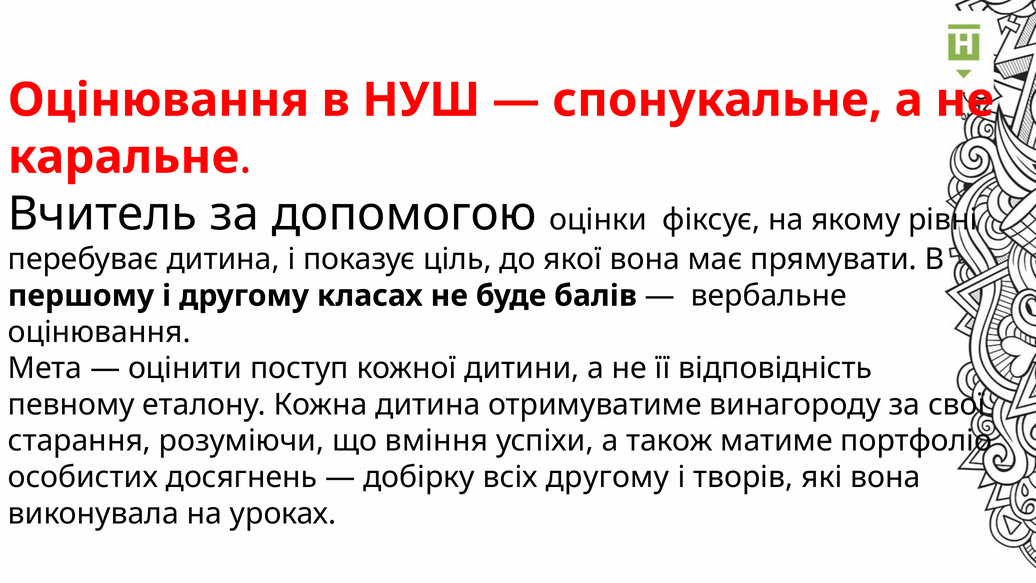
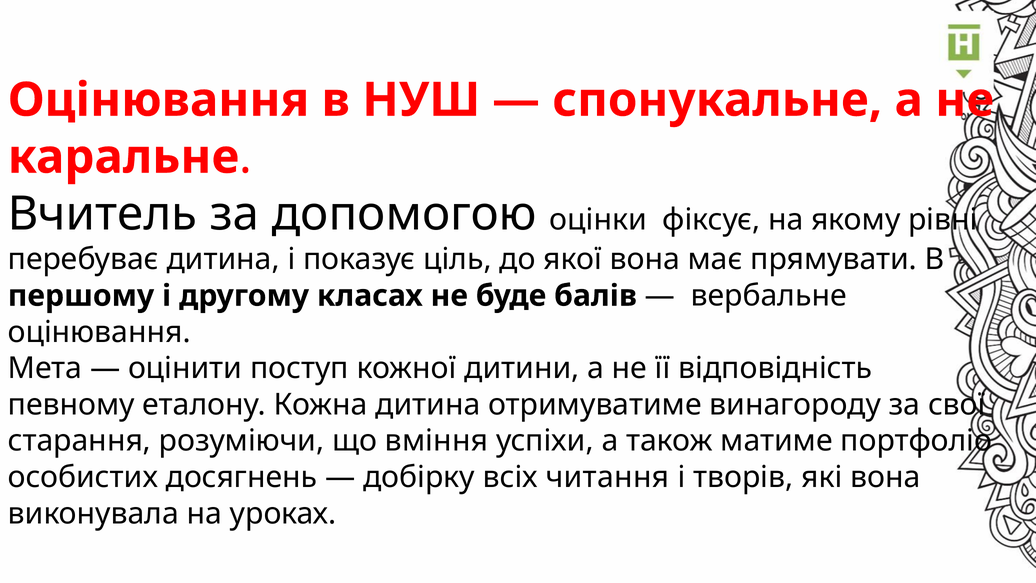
всіх другому: другому -> читання (608, 477)
